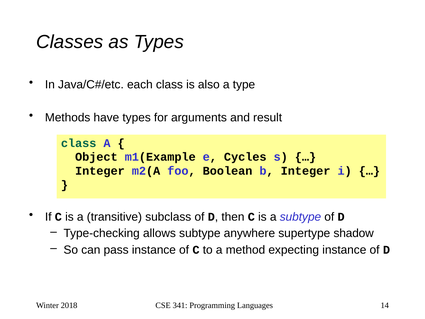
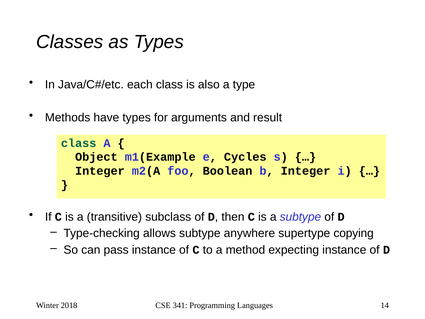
shadow: shadow -> copying (354, 233)
